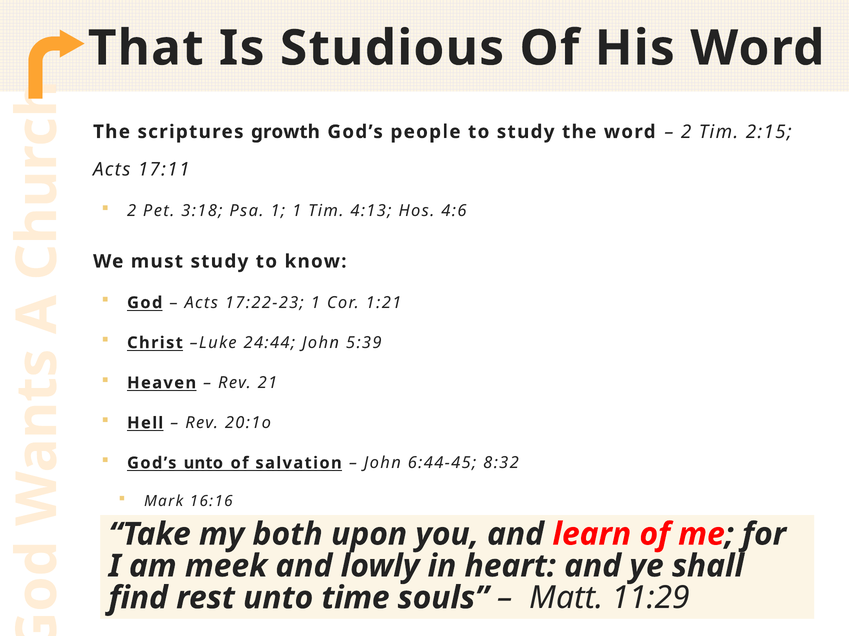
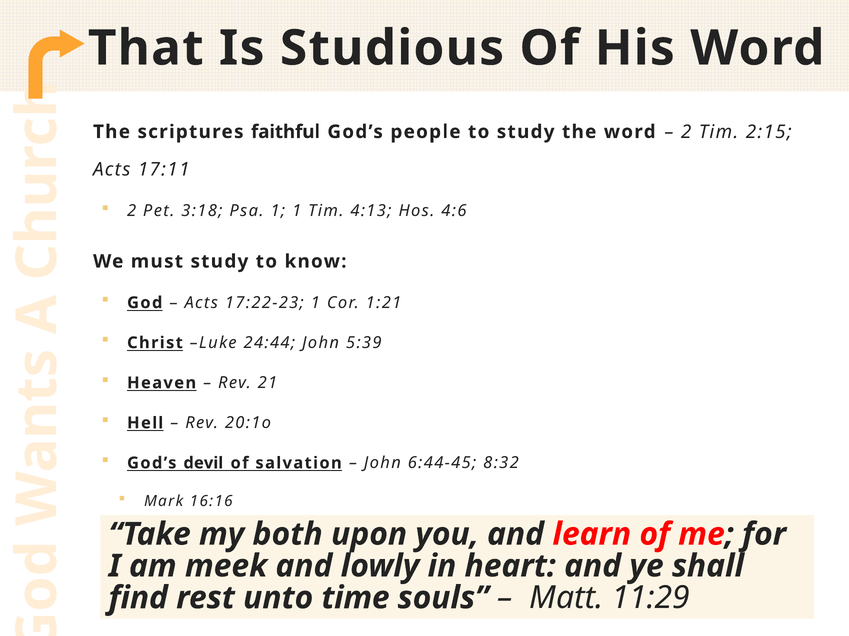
growth: growth -> faithful (286, 132)
God’s unto: unto -> devil (203, 464)
